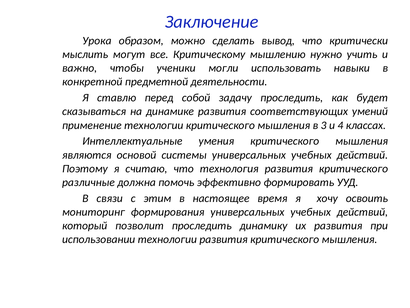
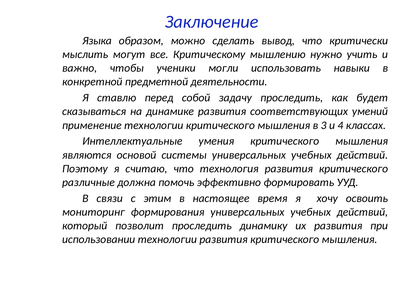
Урока: Урока -> Языка (97, 41)
